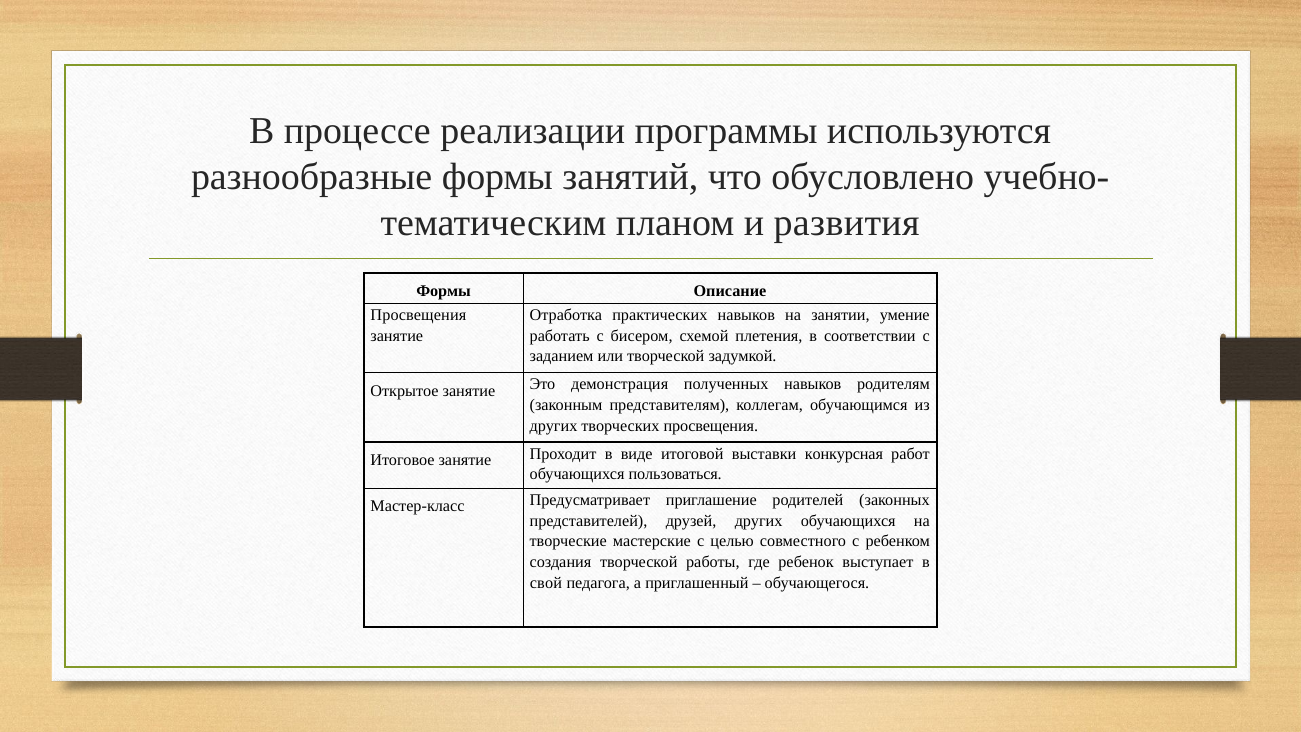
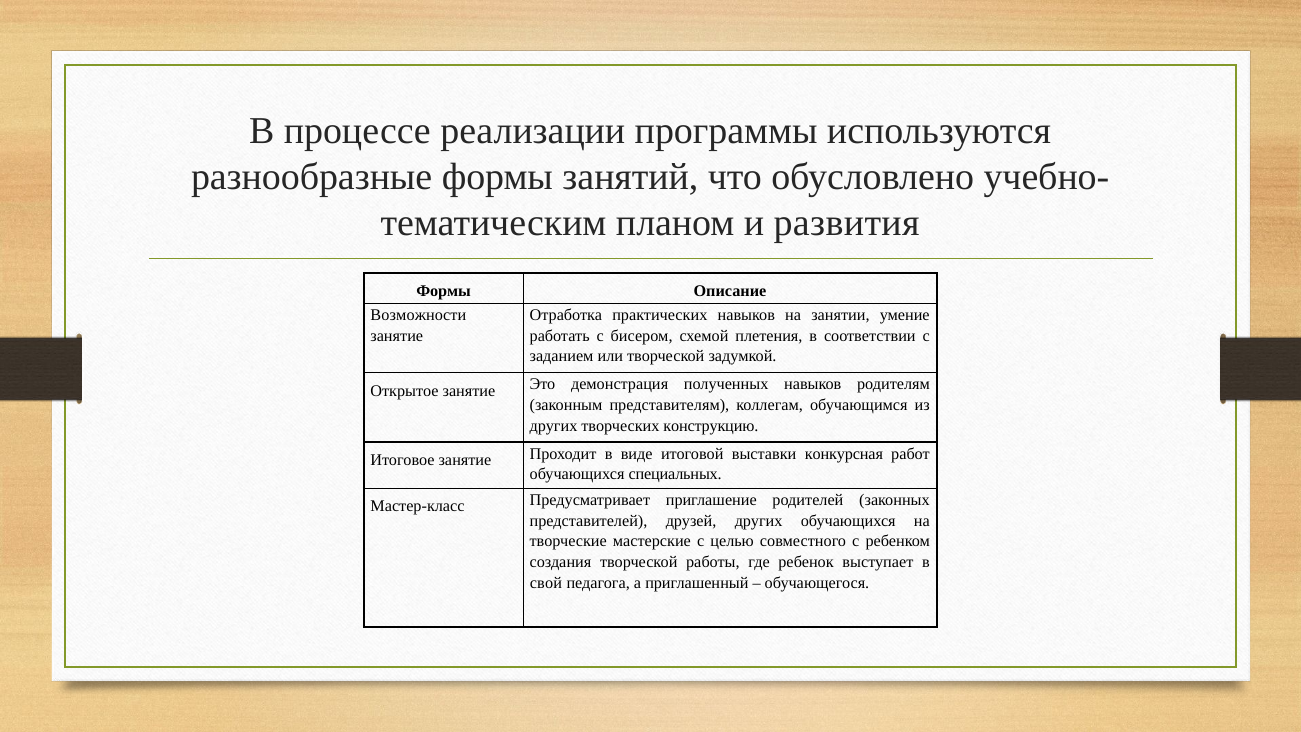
Просвещения: Просвещения -> Возможности (418, 315)
творческих просвещения: просвещения -> конструкцию (711, 426)
пользоваться: пользоваться -> специальных (675, 474)
